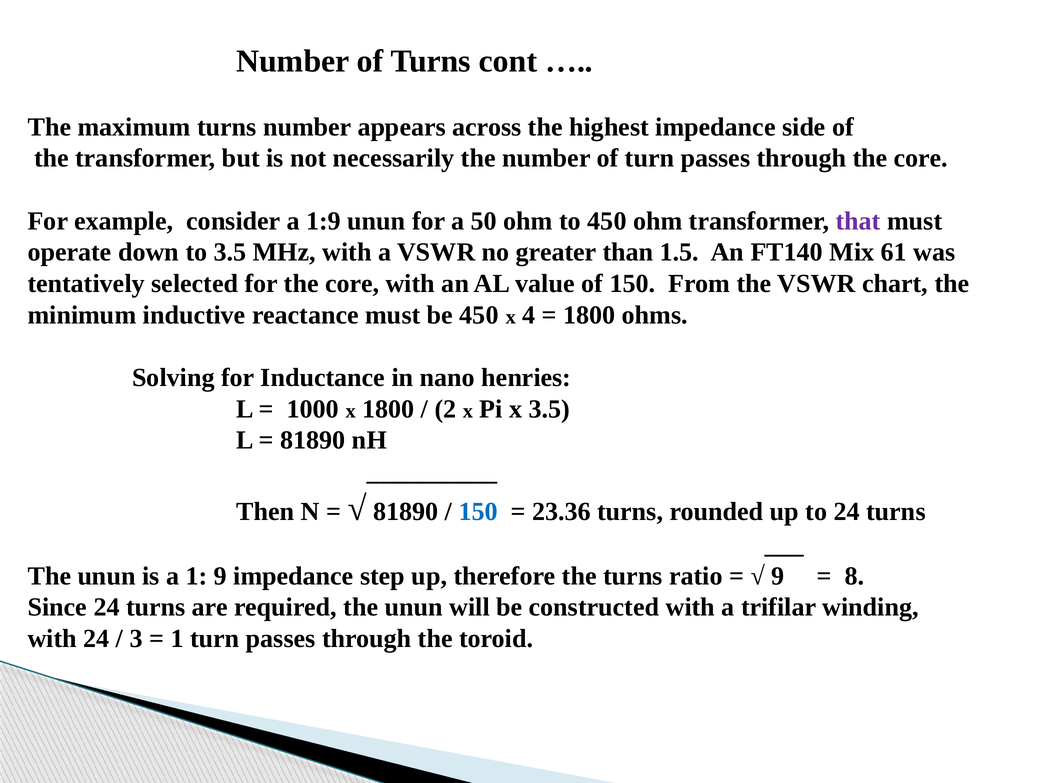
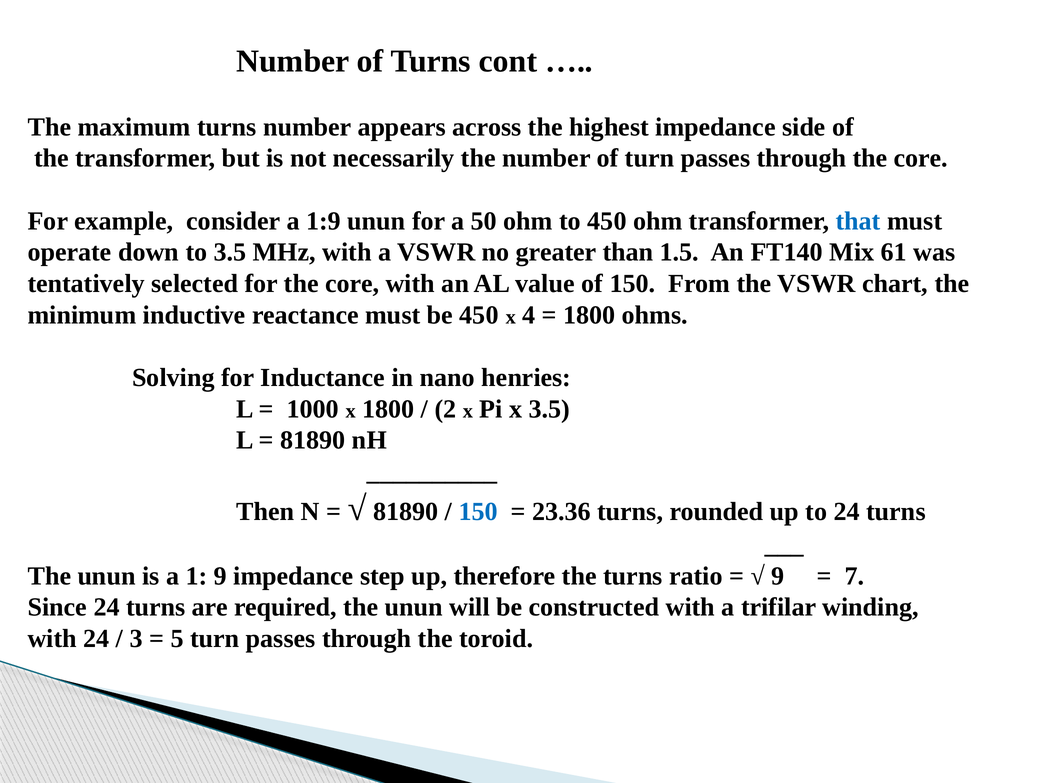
that colour: purple -> blue (858, 221)
8: 8 -> 7 (855, 576)
1: 1 -> 5 (177, 639)
